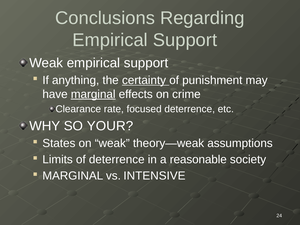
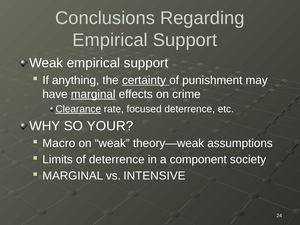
Clearance underline: none -> present (78, 109)
States: States -> Macro (59, 143)
reasonable: reasonable -> component (198, 160)
